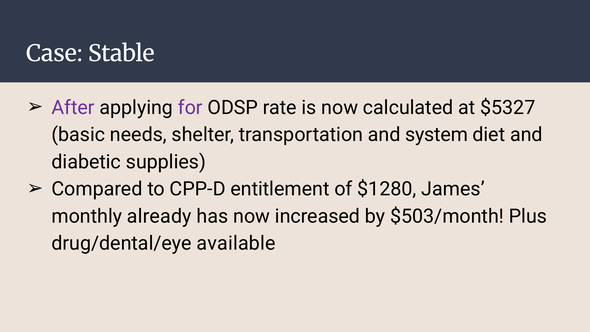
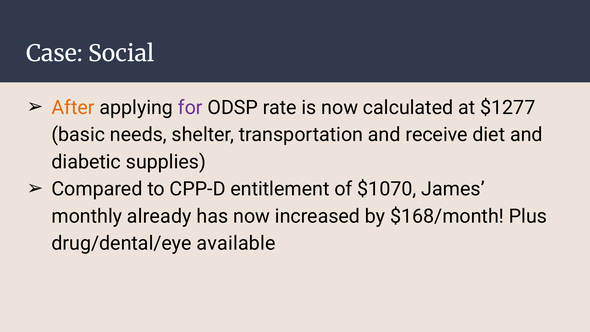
Stable: Stable -> Social (121, 54)
After colour: purple -> orange (73, 108)
$5327: $5327 -> $1277 (508, 108)
system: system -> receive (437, 135)
$1280: $1280 -> $1070 (387, 189)
$503/month: $503/month -> $168/month (447, 216)
